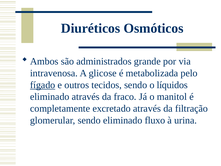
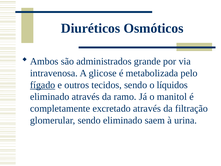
fraco: fraco -> ramo (125, 97)
fluxo: fluxo -> saem (155, 120)
